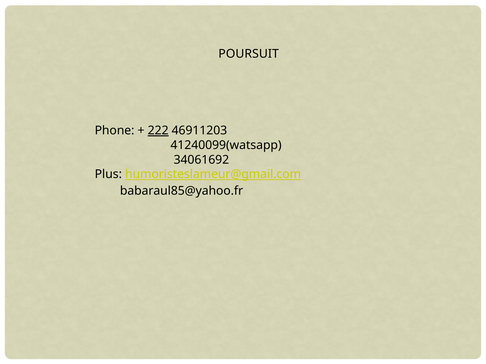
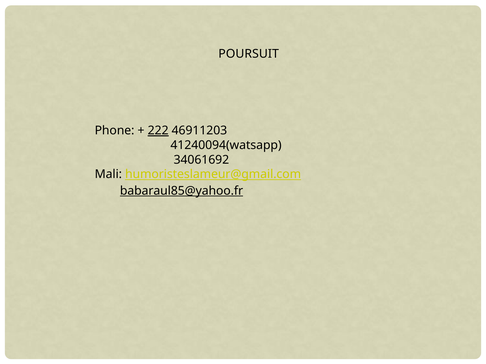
41240099(watsapp: 41240099(watsapp -> 41240094(watsapp (226, 145)
Plus: Plus -> Mali (108, 175)
babaraul85@yahoo.fr underline: none -> present (182, 191)
